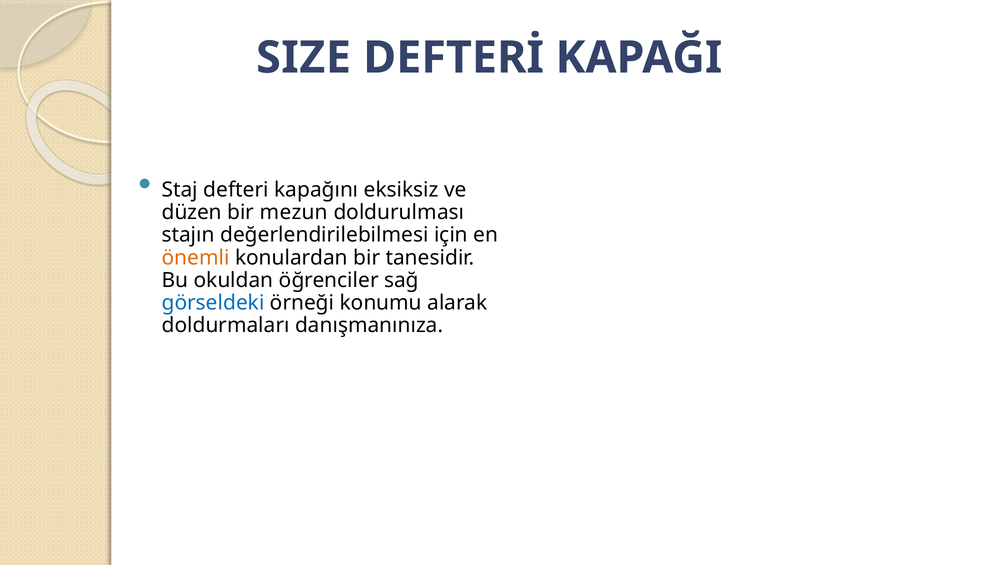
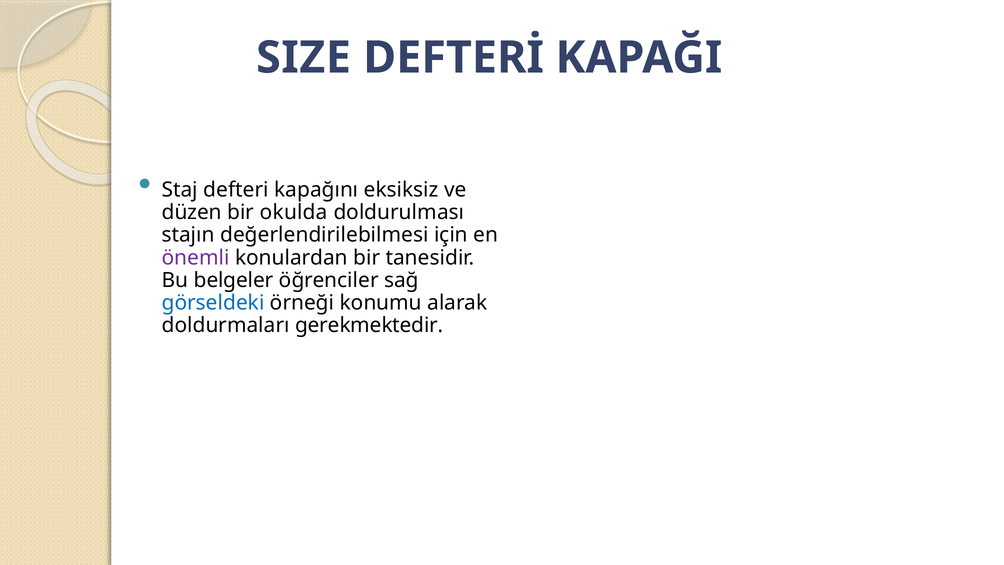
mezun: mezun -> okulda (294, 212)
önemli colour: orange -> purple (196, 258)
okuldan: okuldan -> belgeler (234, 280)
danışmanınıza: danışmanınıza -> gerekmektedir (369, 325)
